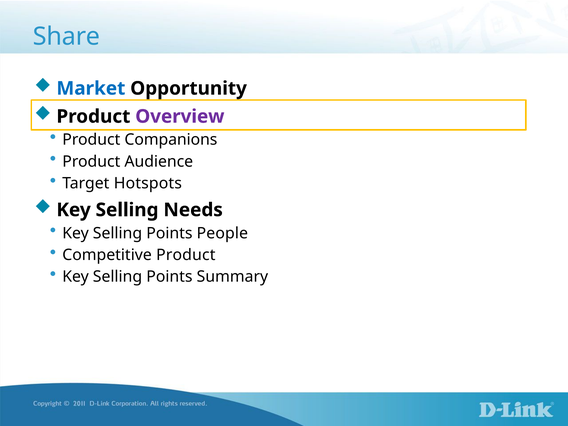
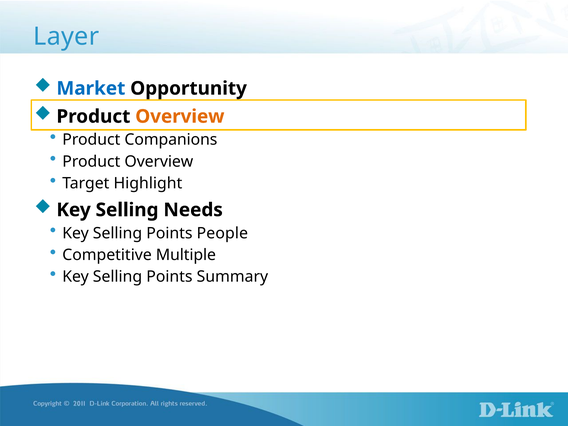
Share: Share -> Layer (66, 37)
Overview colour: purple -> orange (180, 116)
Audience: Audience -> Overview (159, 161)
Hotspots: Hotspots -> Highlight (148, 183)
Competitive Product: Product -> Multiple (186, 255)
